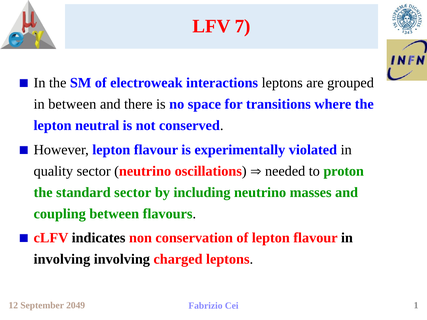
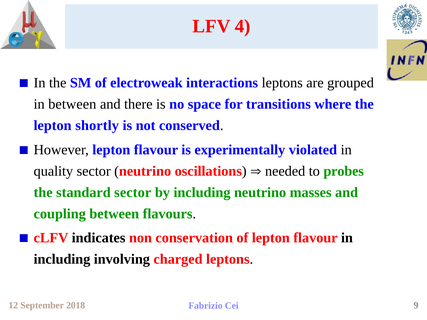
7: 7 -> 4 (243, 26)
neutral: neutral -> shortly (97, 126)
proton: proton -> probes (344, 171)
involving: involving -> including (62, 259)
2049: 2049 -> 2018 (76, 306)
1: 1 -> 9 (416, 306)
